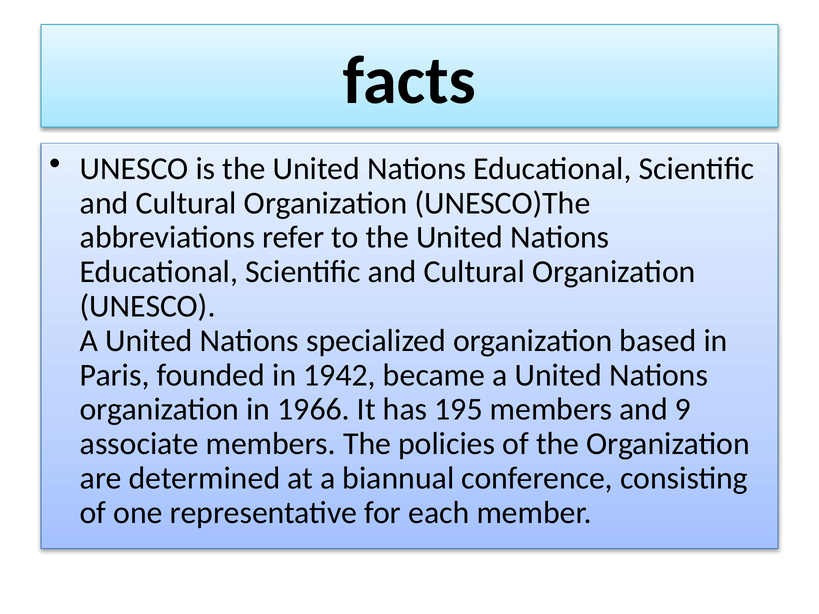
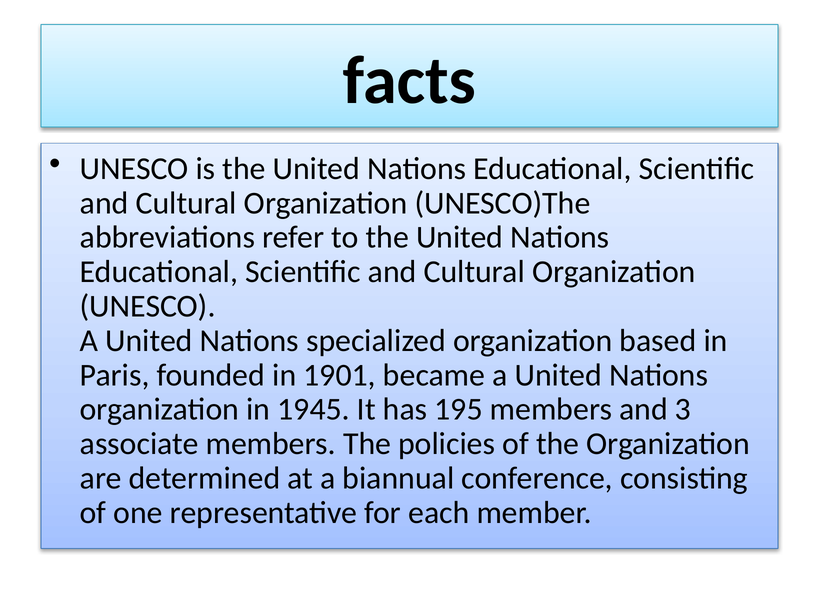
1942: 1942 -> 1901 (340, 375)
1966: 1966 -> 1945 (314, 410)
9: 9 -> 3 (683, 410)
